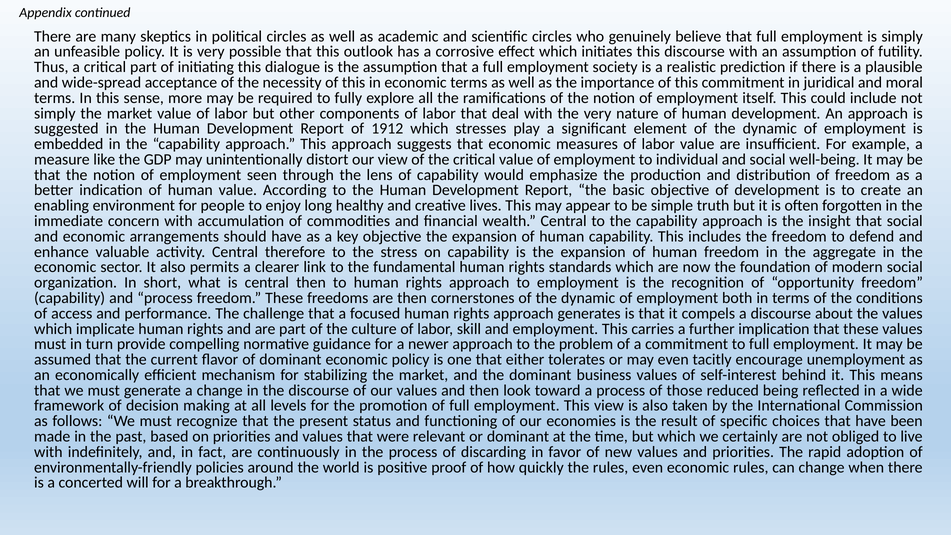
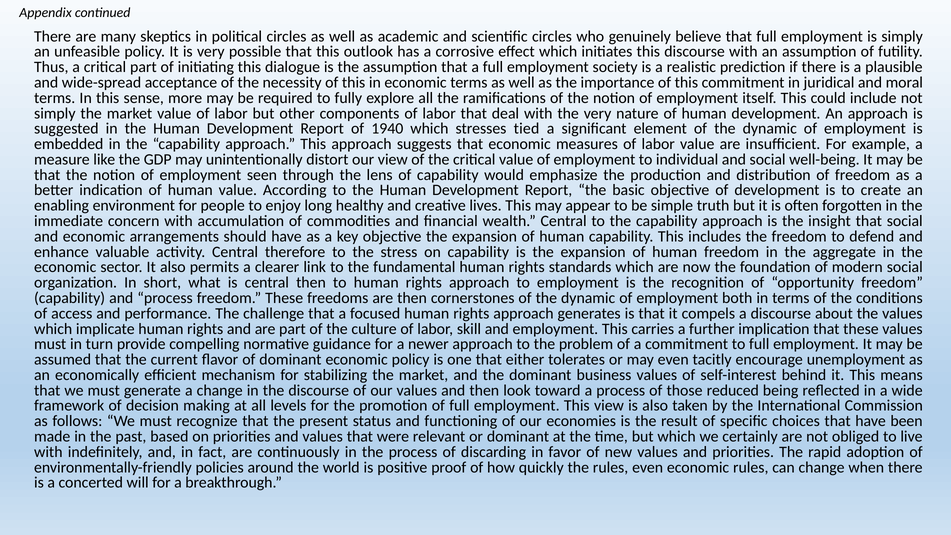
1912: 1912 -> 1940 (387, 129)
play: play -> tied (527, 129)
